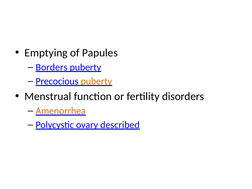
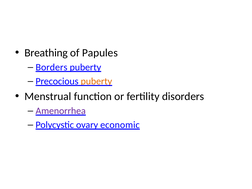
Emptying: Emptying -> Breathing (46, 53)
Amenorrhea colour: orange -> purple (61, 111)
described: described -> economic (120, 125)
